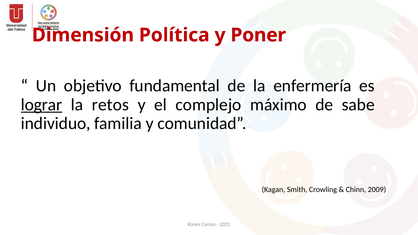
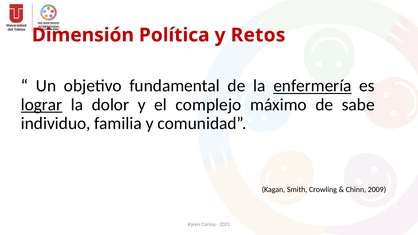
Poner: Poner -> Retos (258, 35)
enfermería underline: none -> present (312, 86)
retos: retos -> dolor (110, 105)
